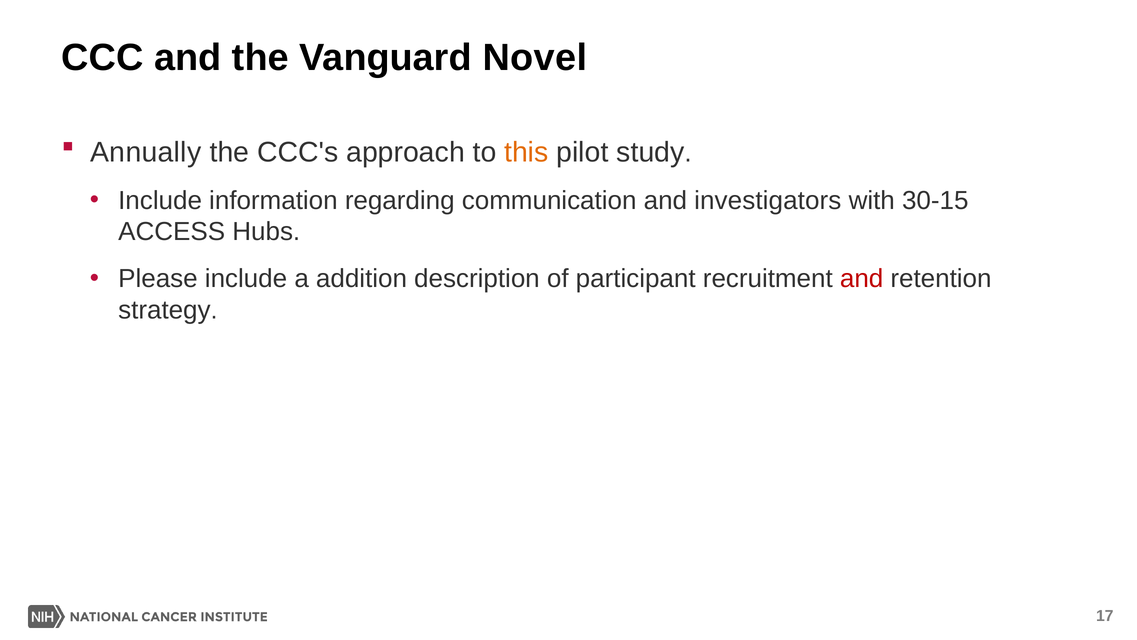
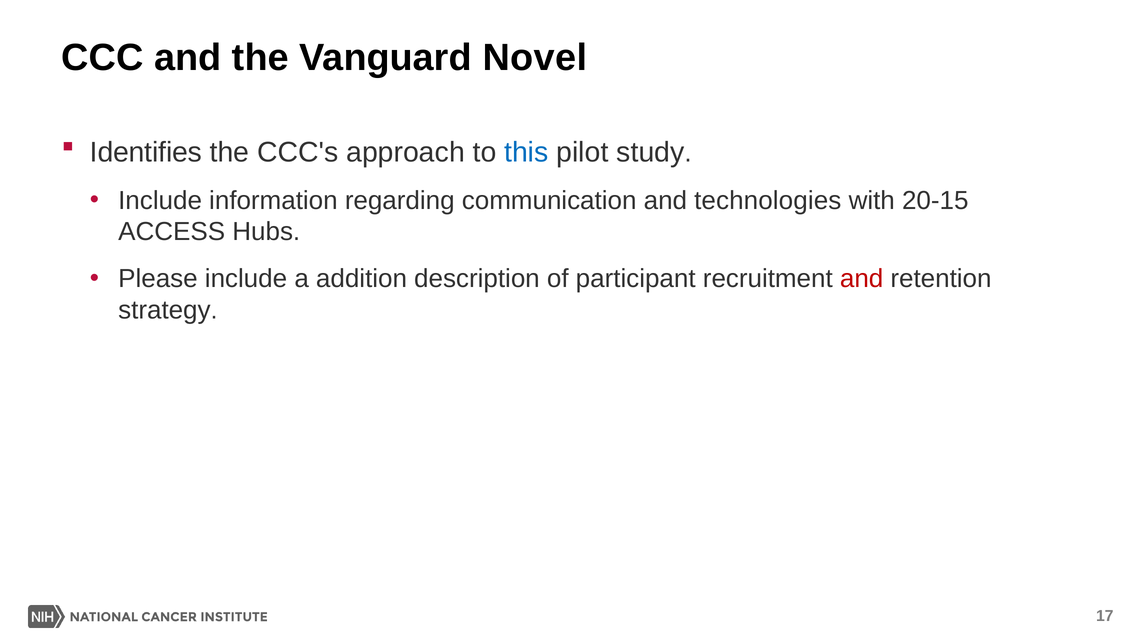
Annually: Annually -> Identifies (146, 152)
this colour: orange -> blue (526, 152)
investigators: investigators -> technologies (768, 200)
30-15: 30-15 -> 20-15 (935, 200)
